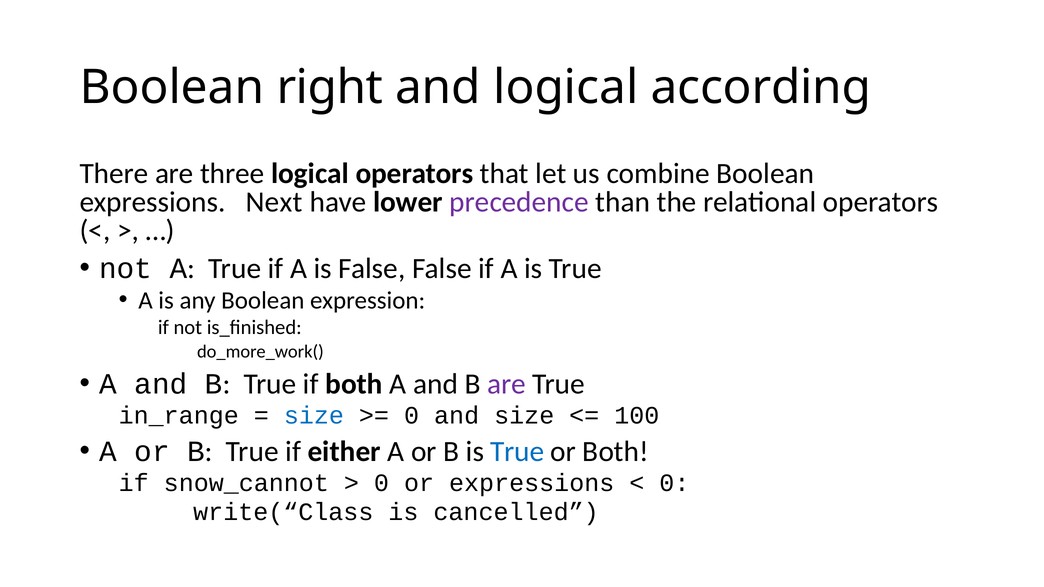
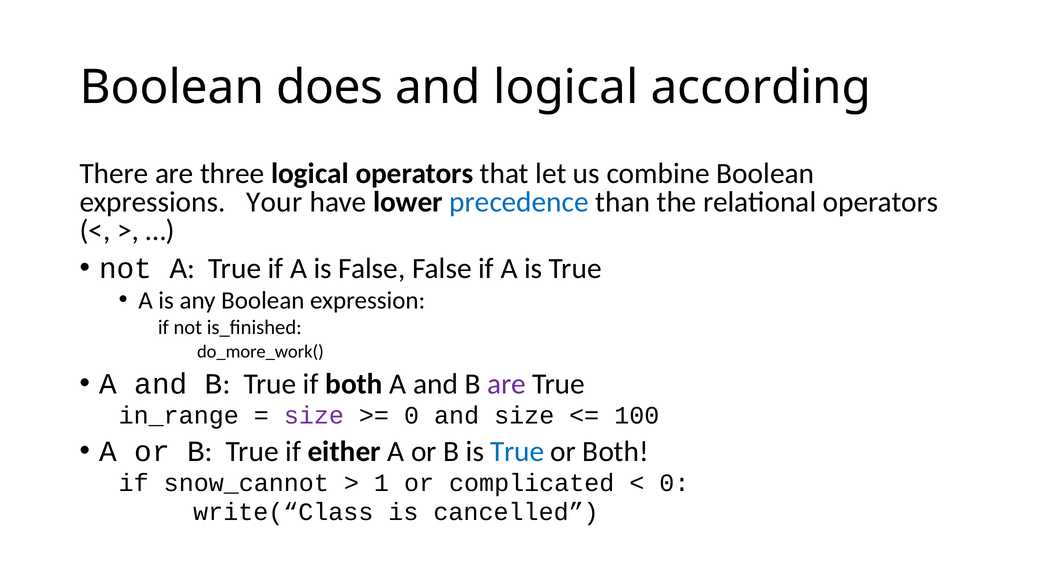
right: right -> does (330, 88)
Next: Next -> Your (274, 202)
precedence colour: purple -> blue (519, 202)
size colour: blue -> purple (314, 416)
0: 0 -> 1 (381, 483)
or expressions: expressions -> complicated (532, 483)
